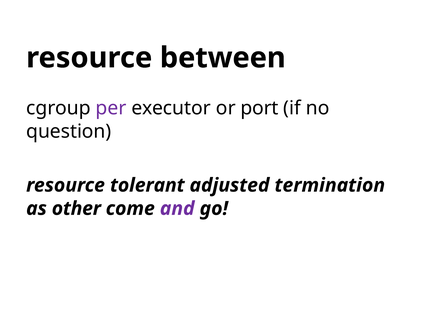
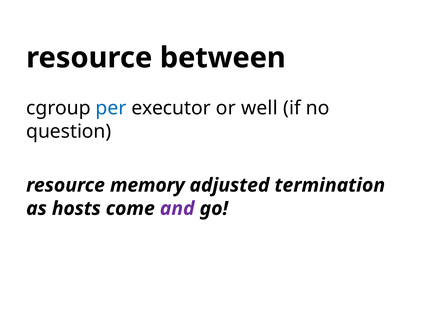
per colour: purple -> blue (111, 108)
port: port -> well (259, 108)
tolerant: tolerant -> memory (147, 185)
other: other -> hosts (76, 209)
